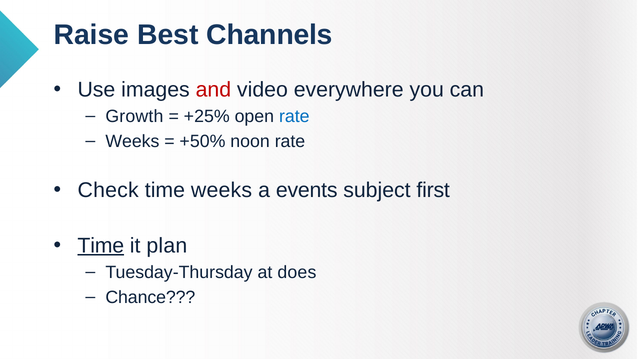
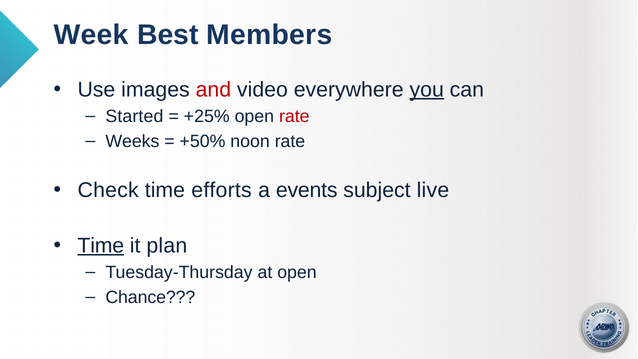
Raise: Raise -> Week (91, 35)
Channels: Channels -> Members (269, 35)
you underline: none -> present (427, 90)
Growth: Growth -> Started (134, 116)
rate colour: blue -> red (294, 116)
time weeks: weeks -> efforts (222, 190)
first: first -> live (433, 190)
at does: does -> open (297, 272)
